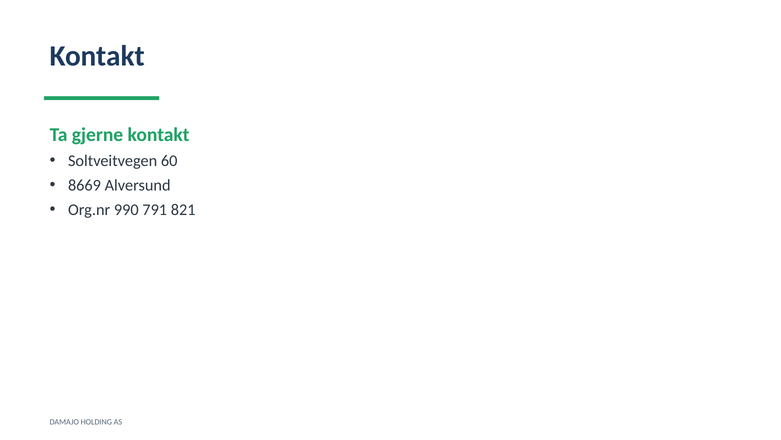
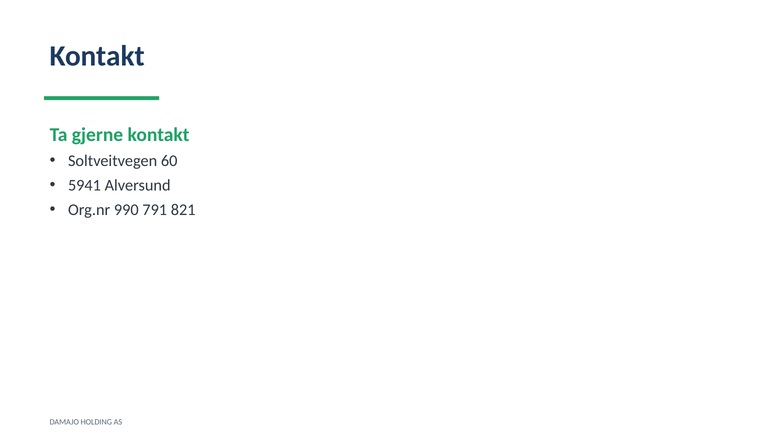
8669: 8669 -> 5941 (84, 185)
